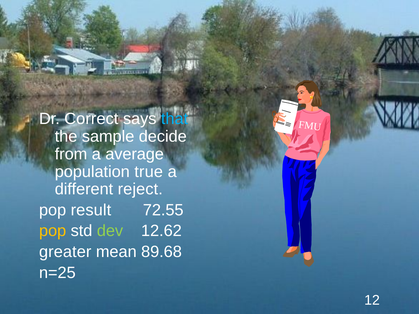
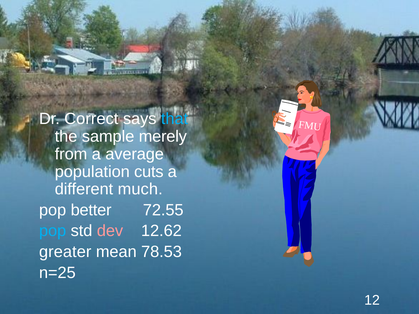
decide: decide -> merely (163, 137)
true: true -> cuts (149, 172)
reject: reject -> much (140, 189)
result: result -> better (91, 210)
pop colour: yellow -> light blue (53, 231)
dev colour: light green -> pink (110, 231)
89.68: 89.68 -> 78.53 (162, 252)
